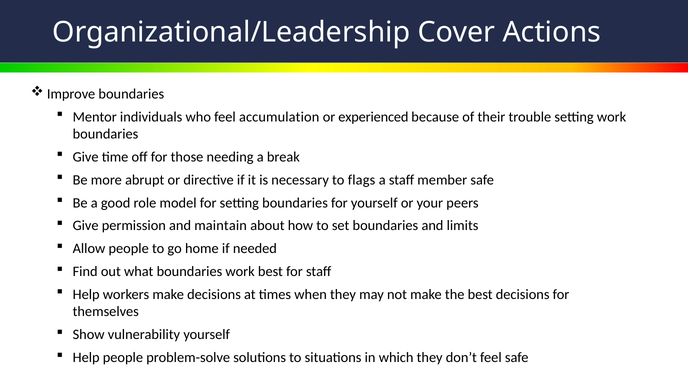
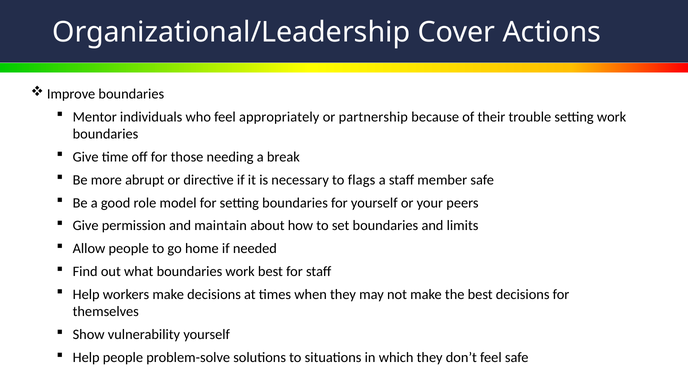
accumulation: accumulation -> appropriately (279, 117)
experienced: experienced -> partnership (373, 117)
